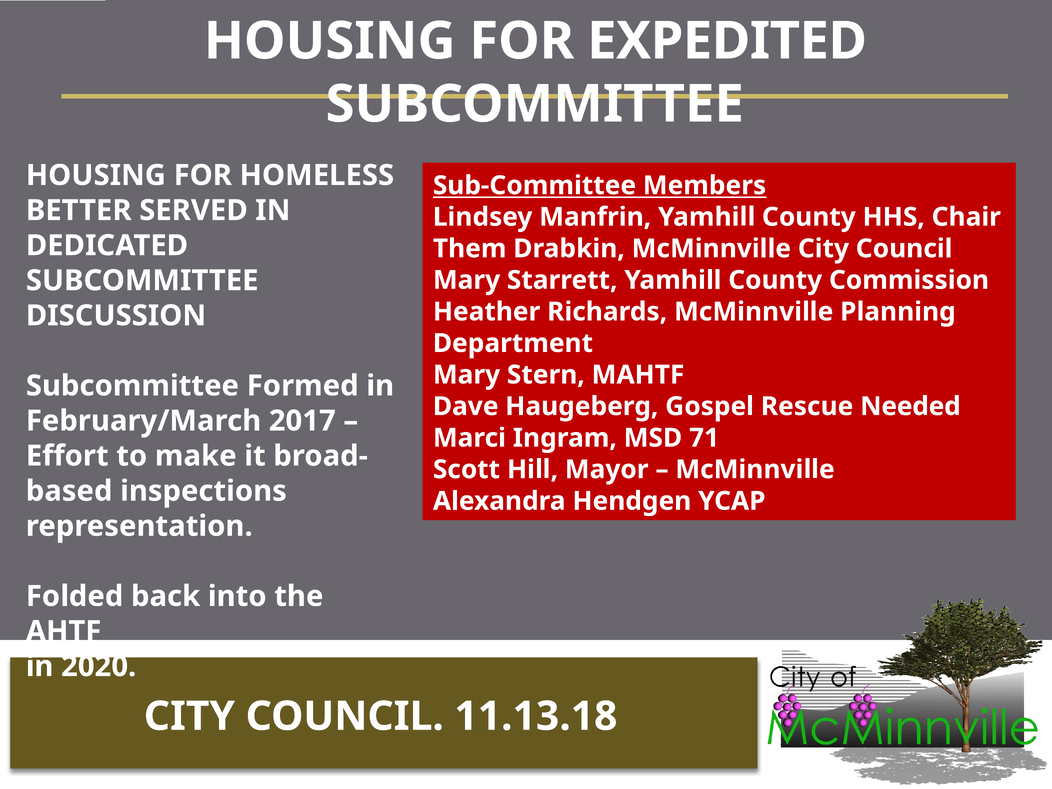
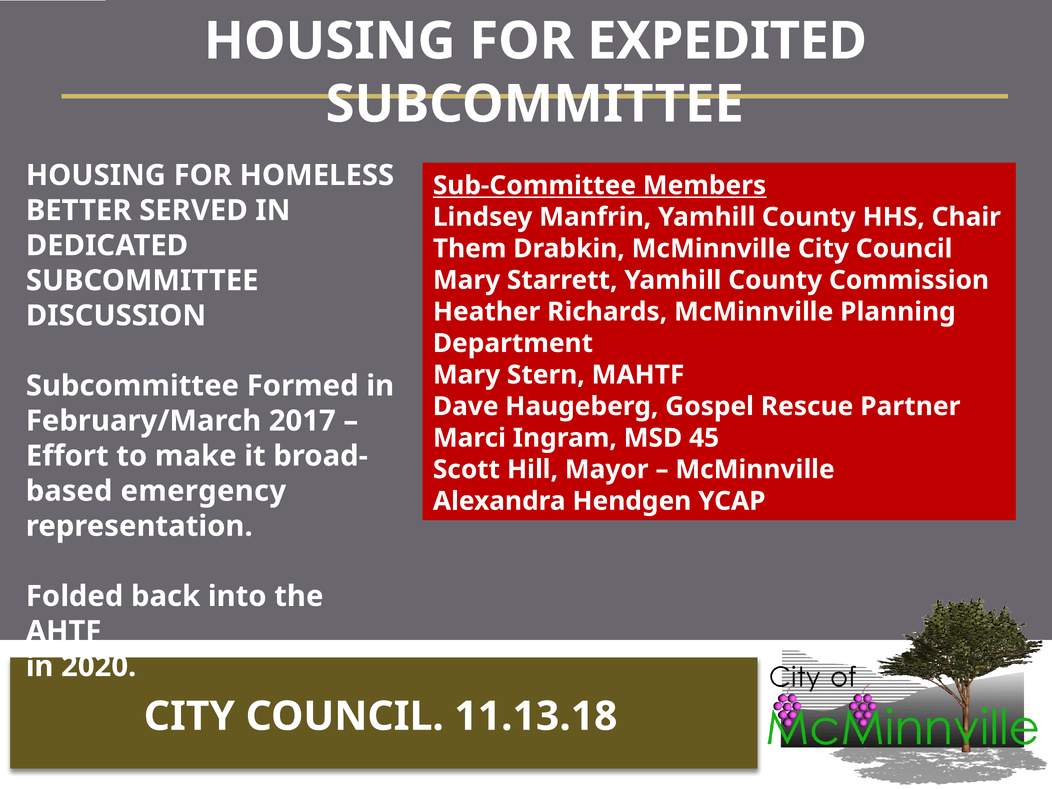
Needed: Needed -> Partner (910, 406)
71: 71 -> 45 (704, 438)
inspections: inspections -> emergency (203, 491)
